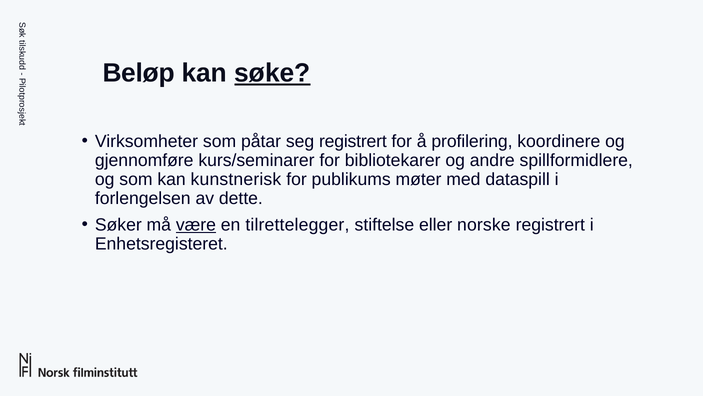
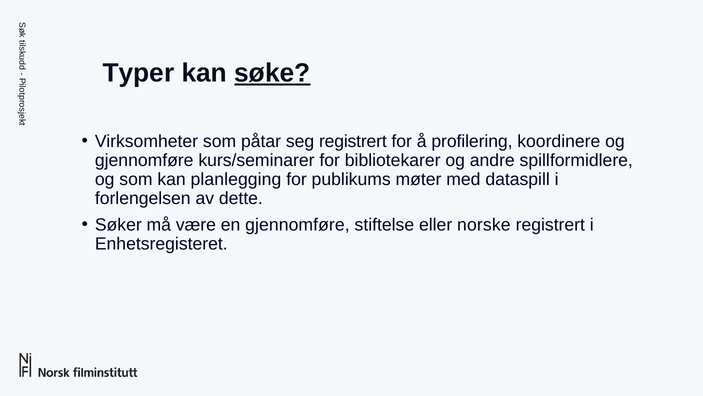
Beløp: Beløp -> Typer (138, 73)
kunstnerisk: kunstnerisk -> planlegging (236, 179)
være underline: present -> none (196, 224)
en tilrettelegger: tilrettelegger -> gjennomføre (297, 224)
